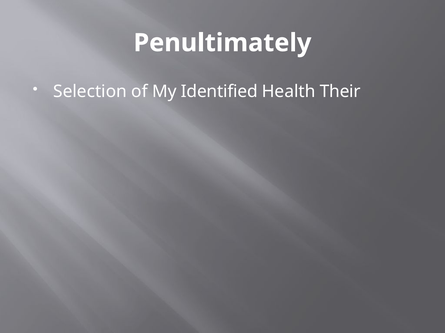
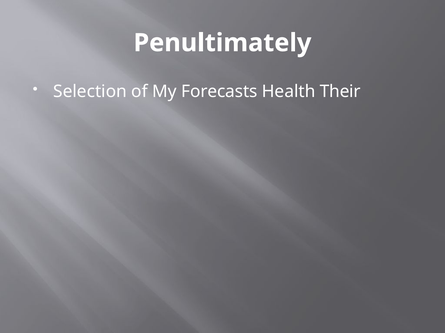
Identified: Identified -> Forecasts (219, 92)
